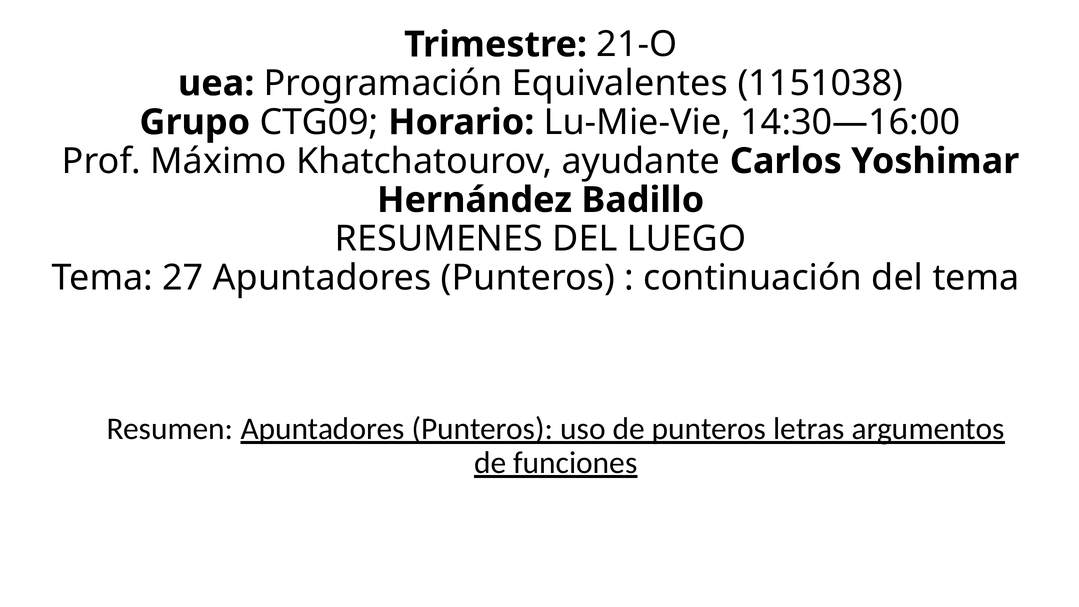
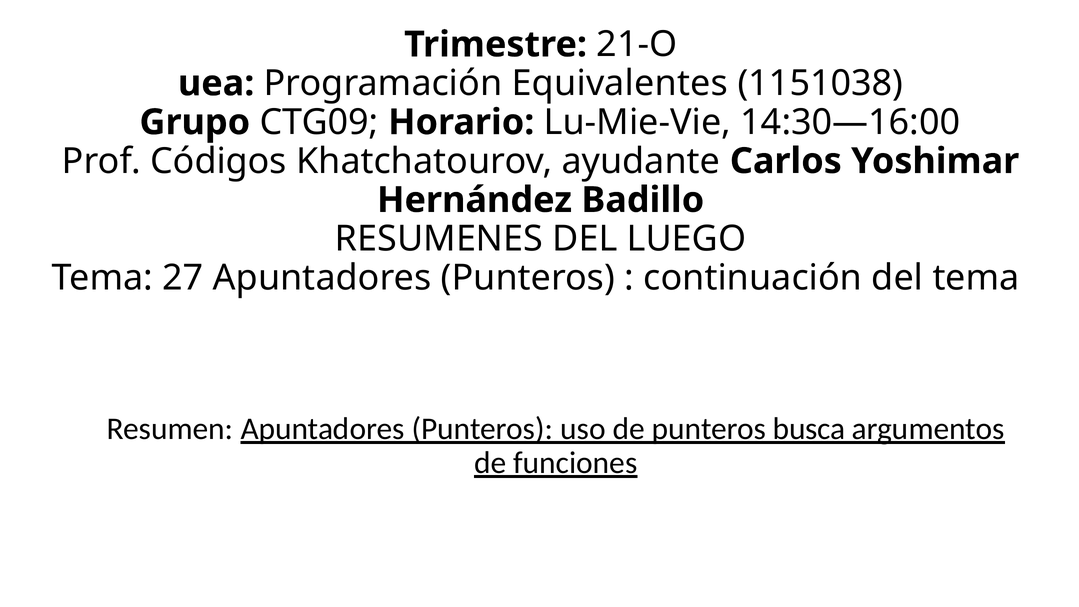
Máximo: Máximo -> Códigos (218, 161)
letras: letras -> busca (809, 429)
